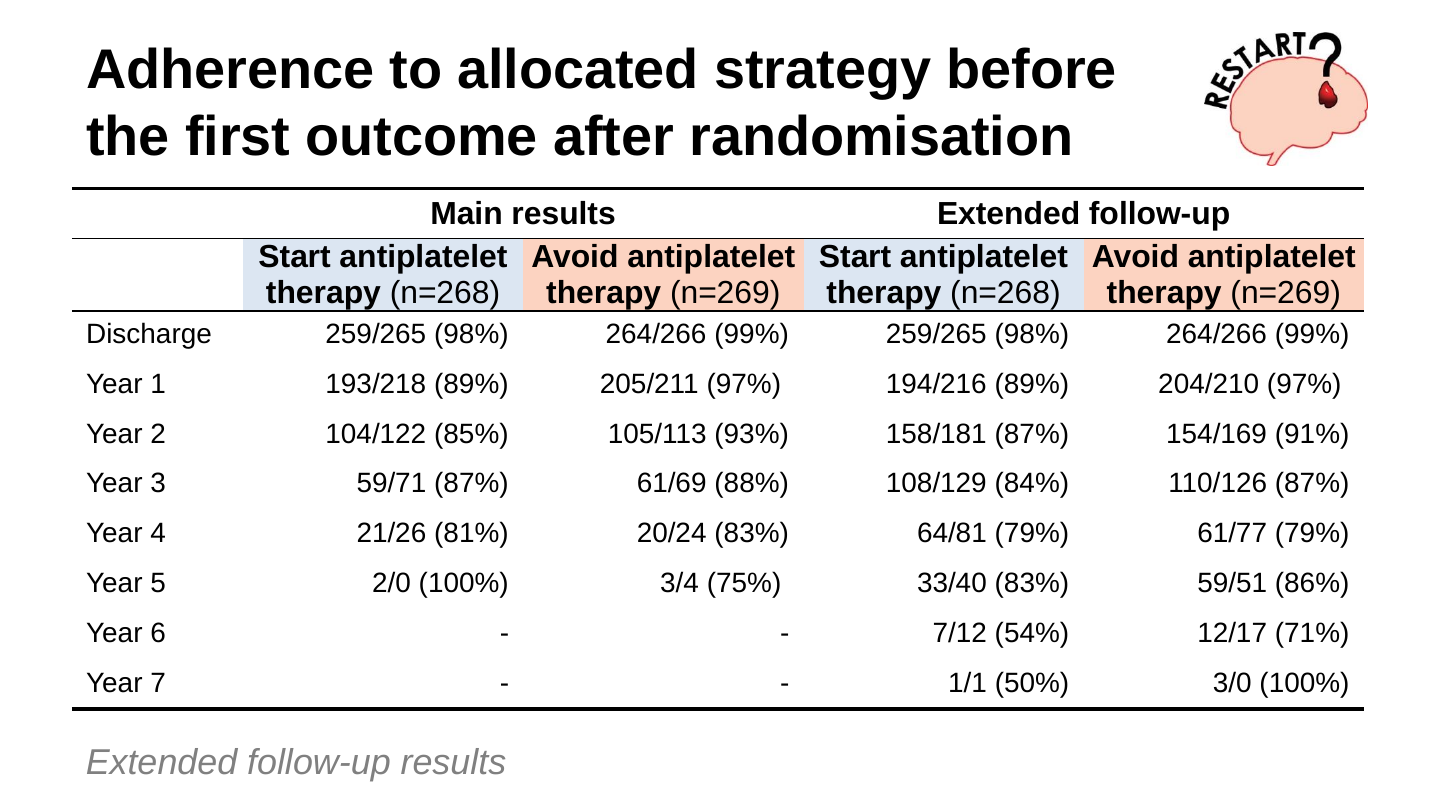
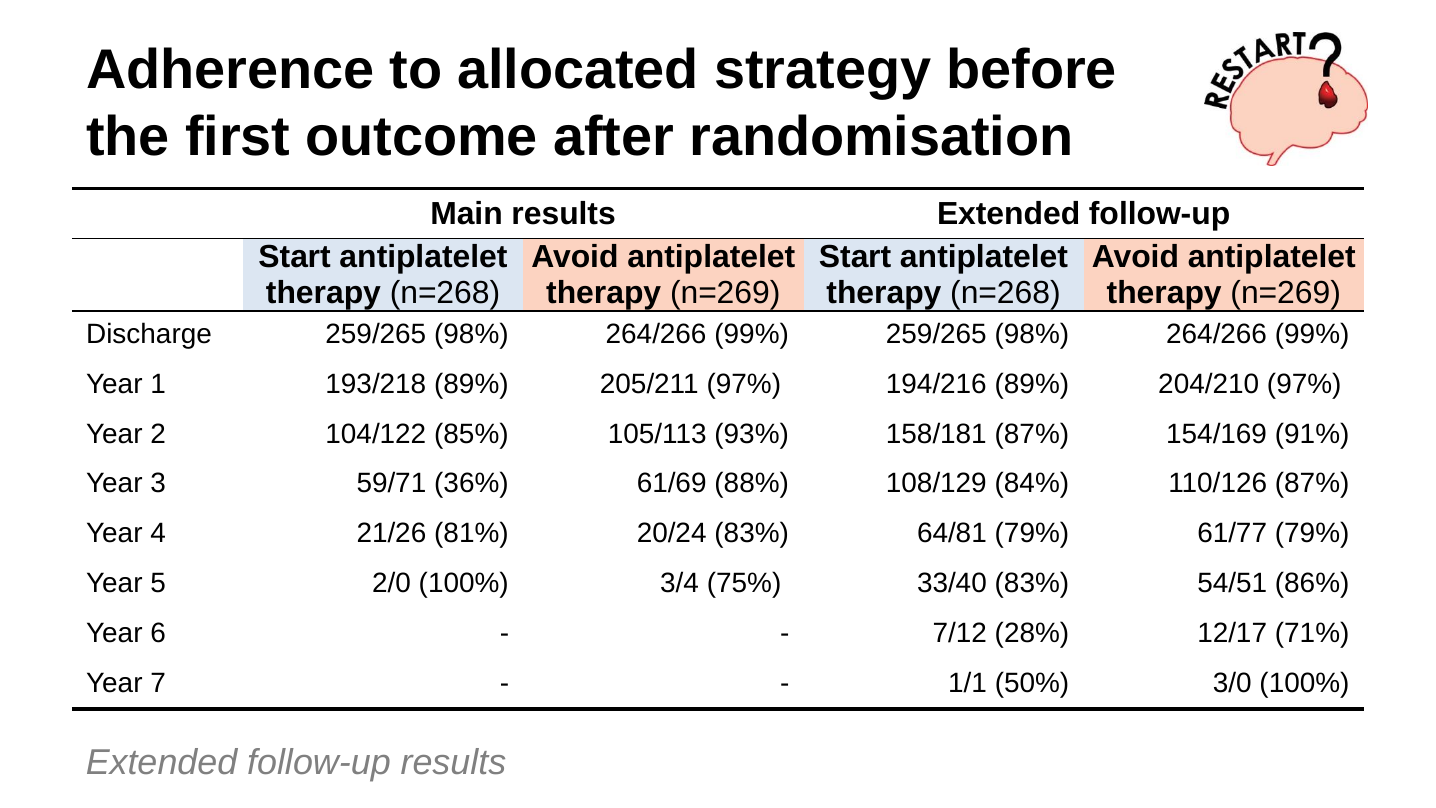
59/71 87%: 87% -> 36% (471, 484)
59/51: 59/51 -> 54/51 (1232, 583)
54%: 54% -> 28% (1032, 633)
